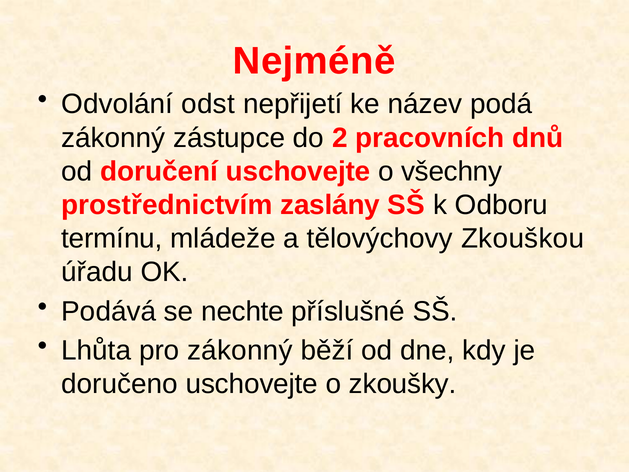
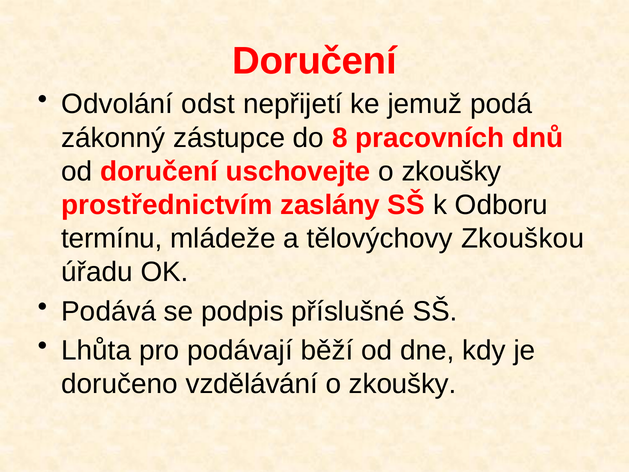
Nejméně: Nejméně -> Doručení (314, 61)
název: název -> jemuž (425, 104)
2: 2 -> 8 (340, 138)
všechny: všechny -> zkoušky (452, 171)
nechte: nechte -> podpis (242, 311)
pro zákonný: zákonný -> podávají (240, 350)
doručeno uschovejte: uschovejte -> vzdělávání (252, 384)
